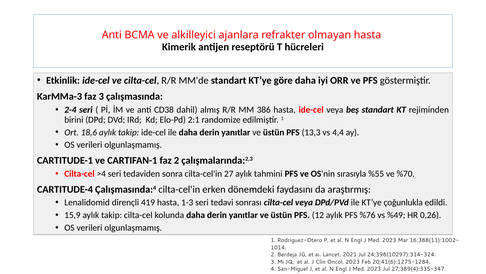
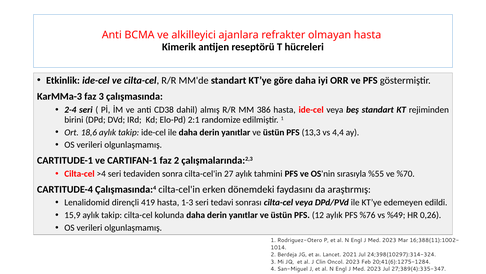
çoğunlukla: çoğunlukla -> edemeyen (403, 202)
